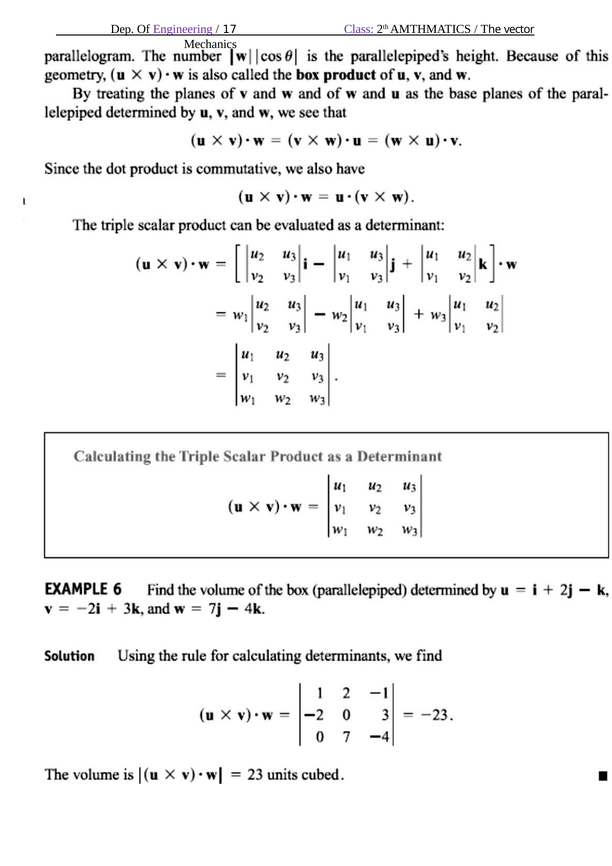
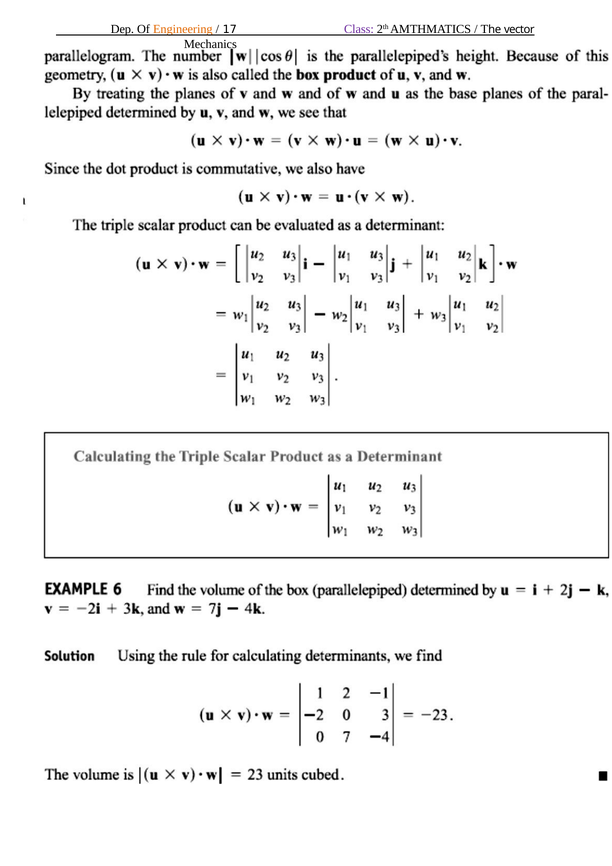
Engineering colour: purple -> orange (183, 29)
